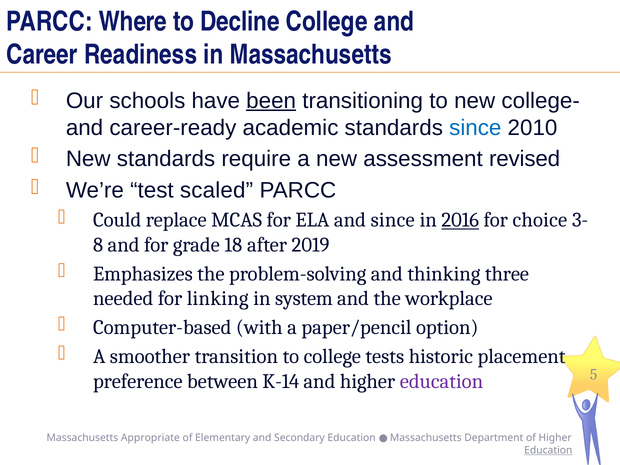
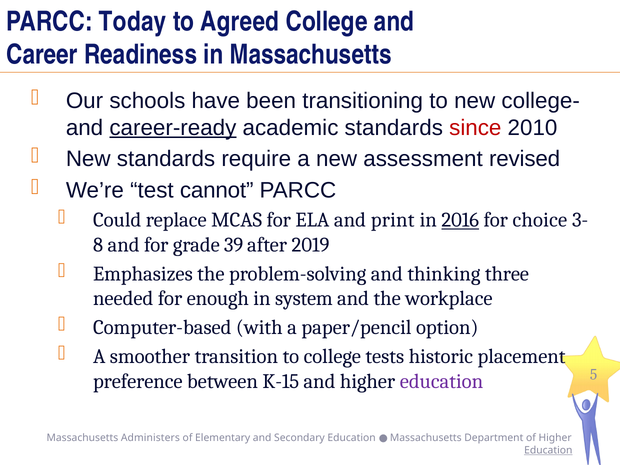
Where: Where -> Today (133, 22)
Decline: Decline -> Agreed (240, 22)
been underline: present -> none (271, 101)
career-ready underline: none -> present (173, 128)
since colour: blue -> red (475, 128)
scaled: scaled -> cannot (217, 190)
and since: since -> print (393, 220)
18: 18 -> 39 (234, 245)
linking: linking -> enough (218, 299)
K-14: K-14 -> K-15 (281, 381)
Appropriate: Appropriate -> Administers (150, 438)
